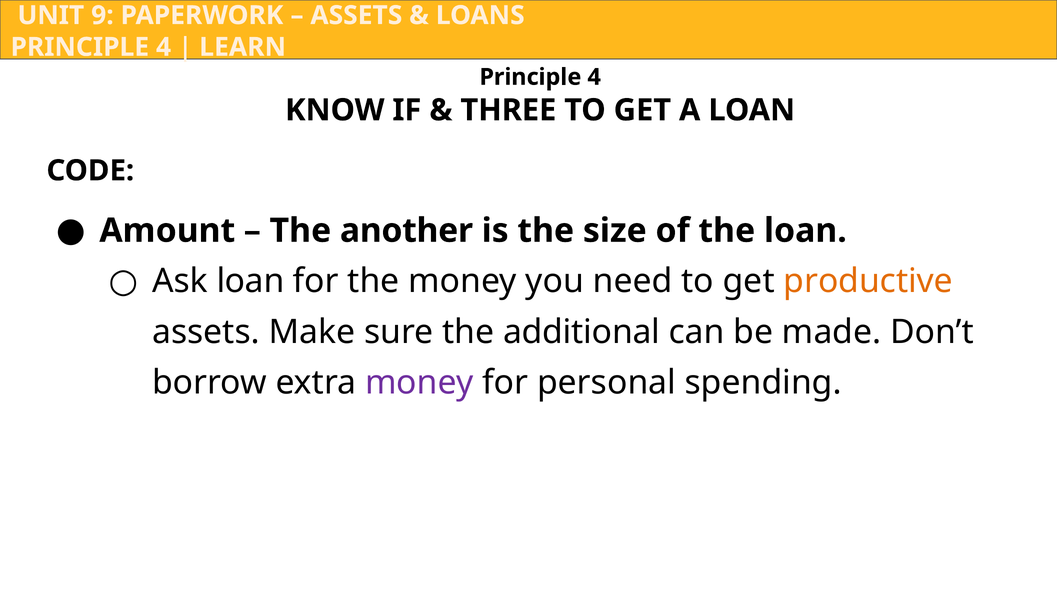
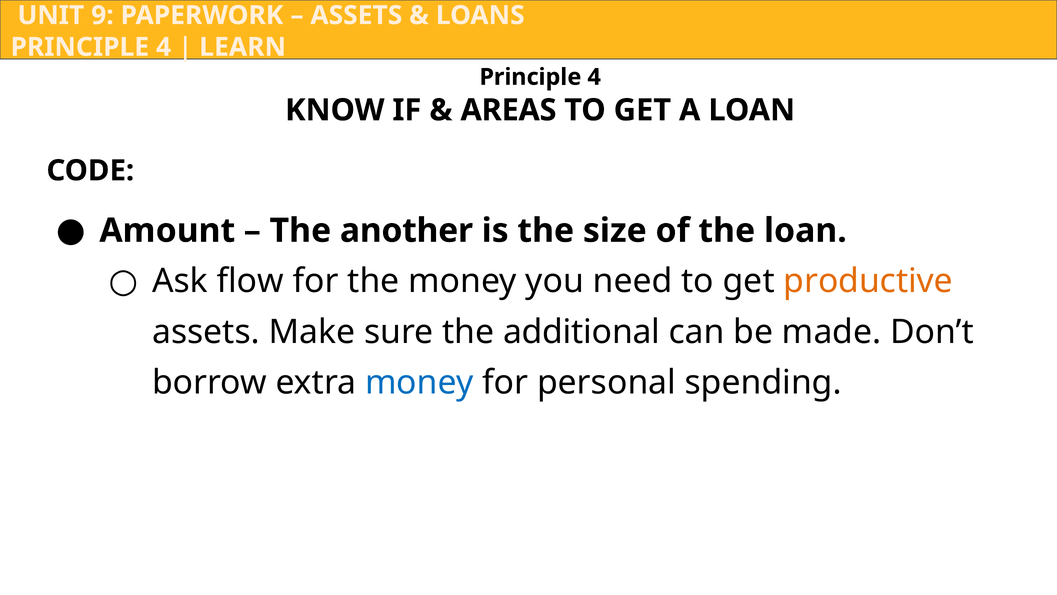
THREE: THREE -> AREAS (509, 110)
Ask loan: loan -> flow (250, 281)
money colour: purple -> blue (419, 382)
